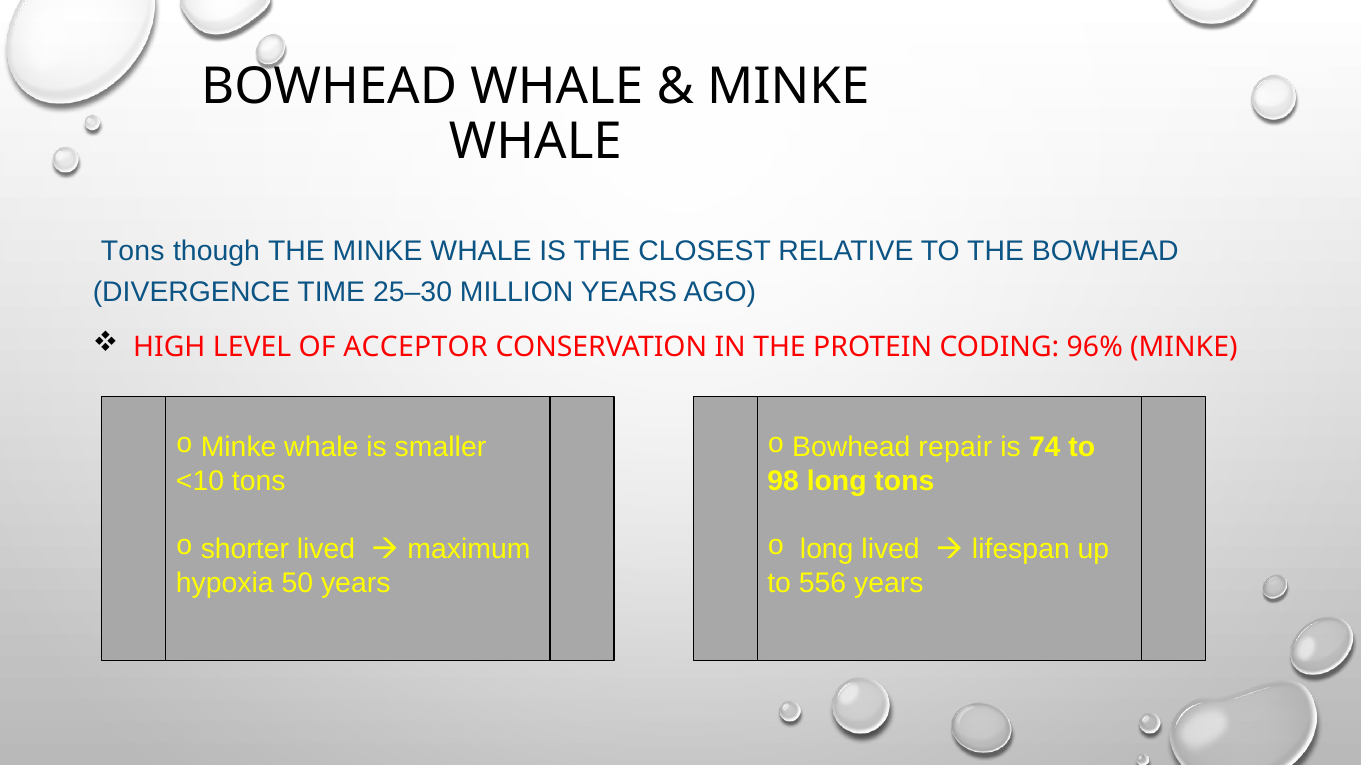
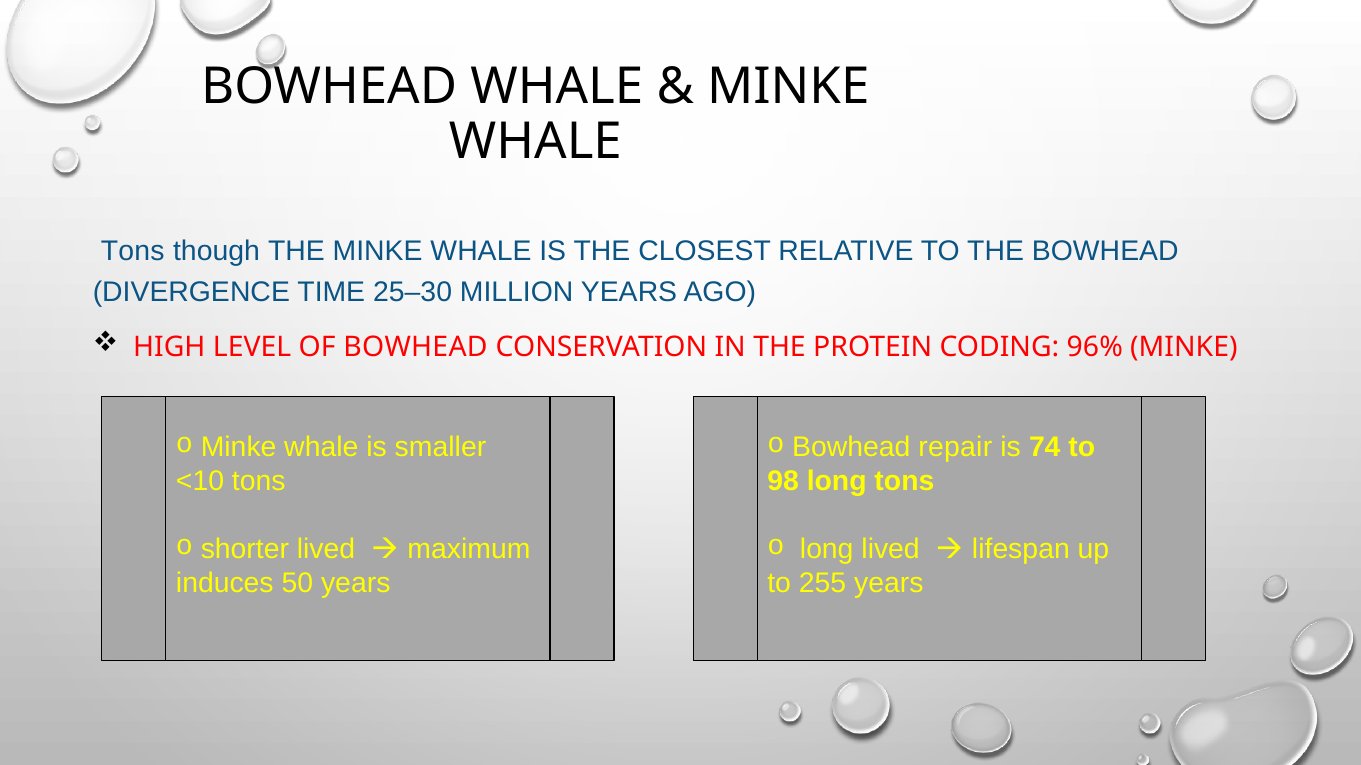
OF ACCEPTOR: ACCEPTOR -> BOWHEAD (416, 347)
hypoxia: hypoxia -> induces (225, 584)
556: 556 -> 255 (823, 584)
